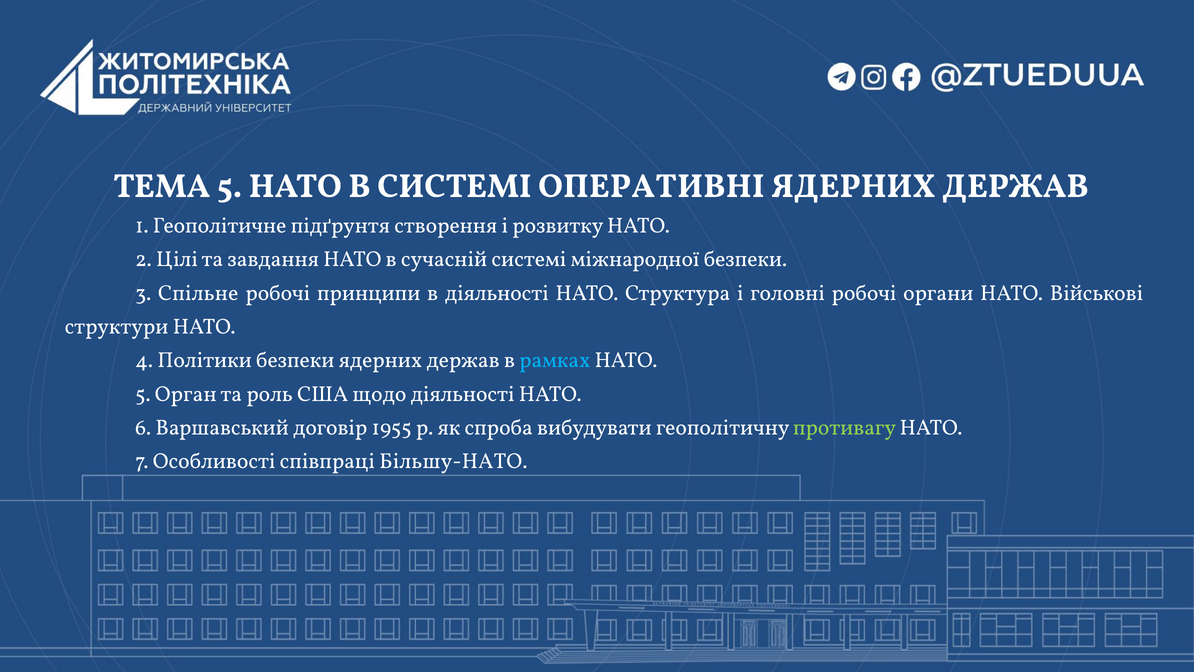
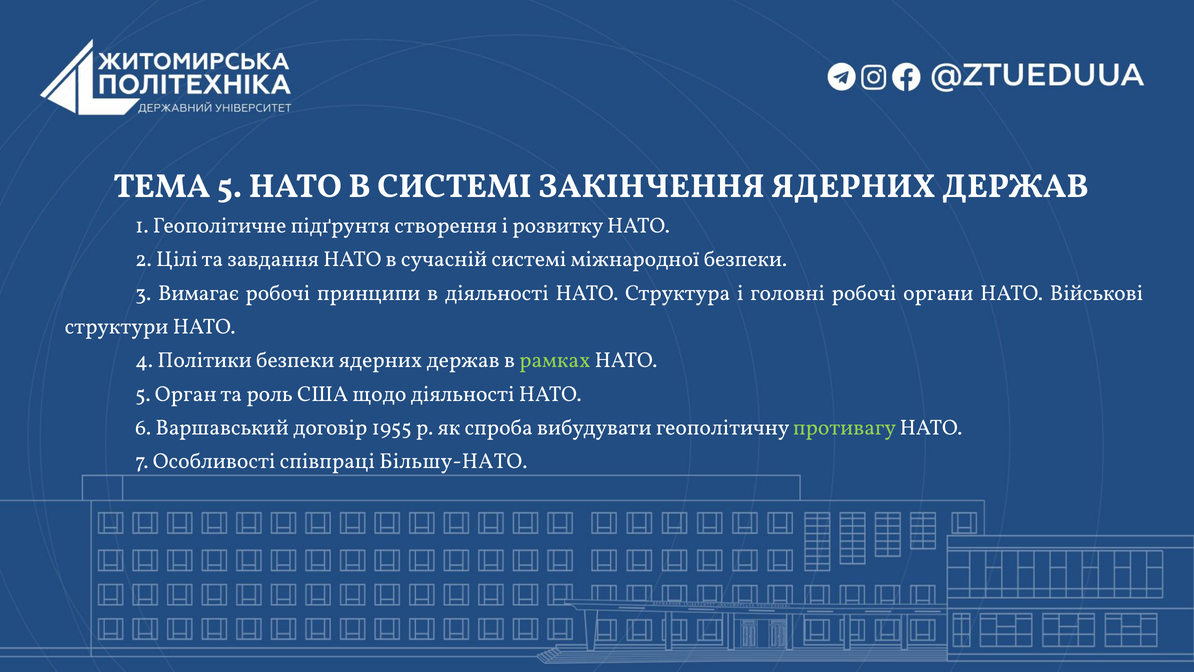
ОПЕРАТИВНІ: ОПЕРАТИВНІ -> ЗАКІНЧЕННЯ (651, 186)
Спільне: Спільне -> Вимагає (198, 293)
рамках colour: light blue -> light green (555, 360)
